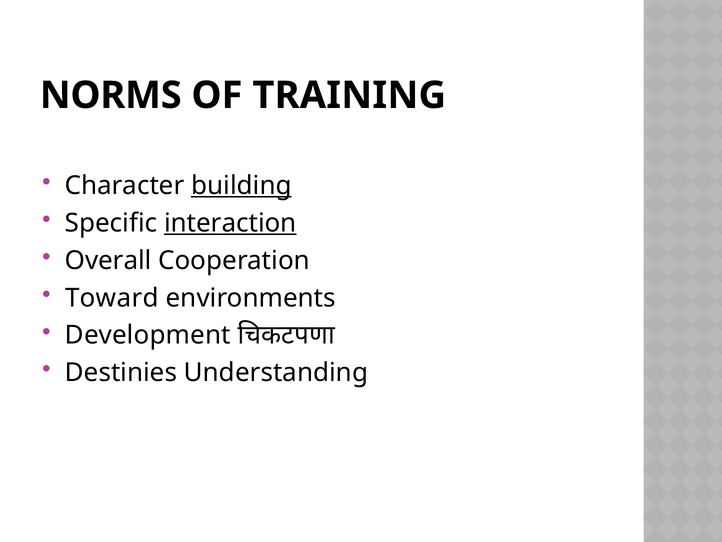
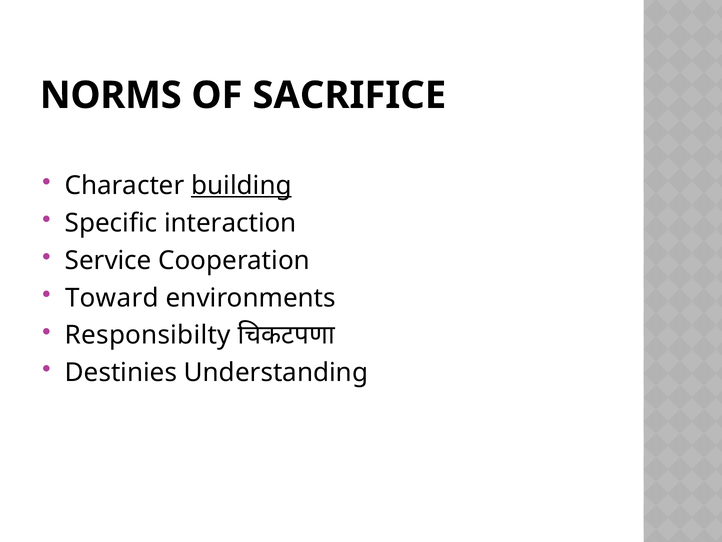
TRAINING: TRAINING -> SACRIFICE (349, 95)
interaction underline: present -> none (230, 223)
Overall: Overall -> Service (108, 260)
Development: Development -> Responsibilty (148, 335)
